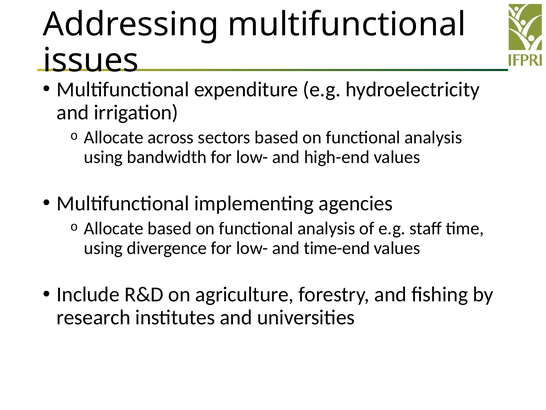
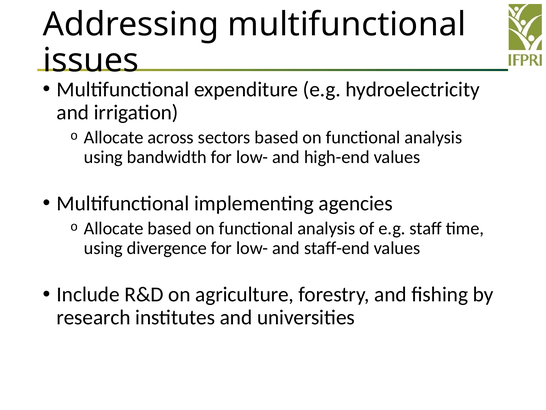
time-end: time-end -> staff-end (337, 248)
